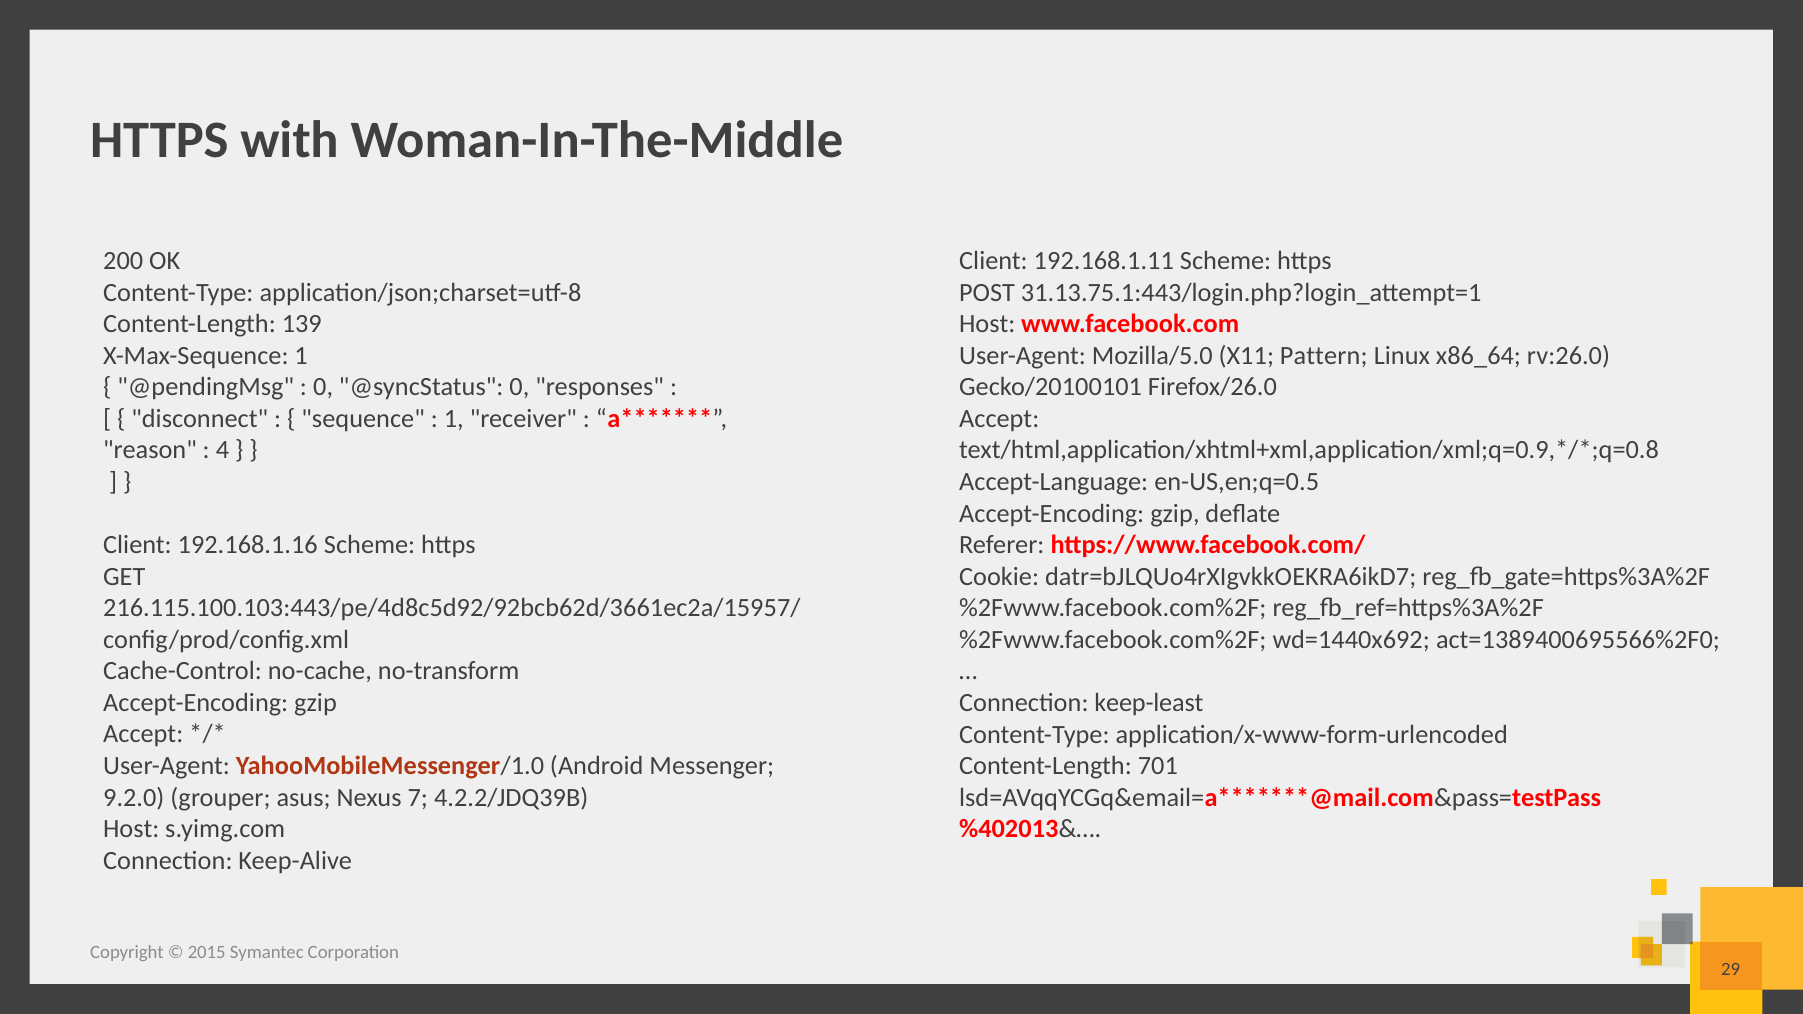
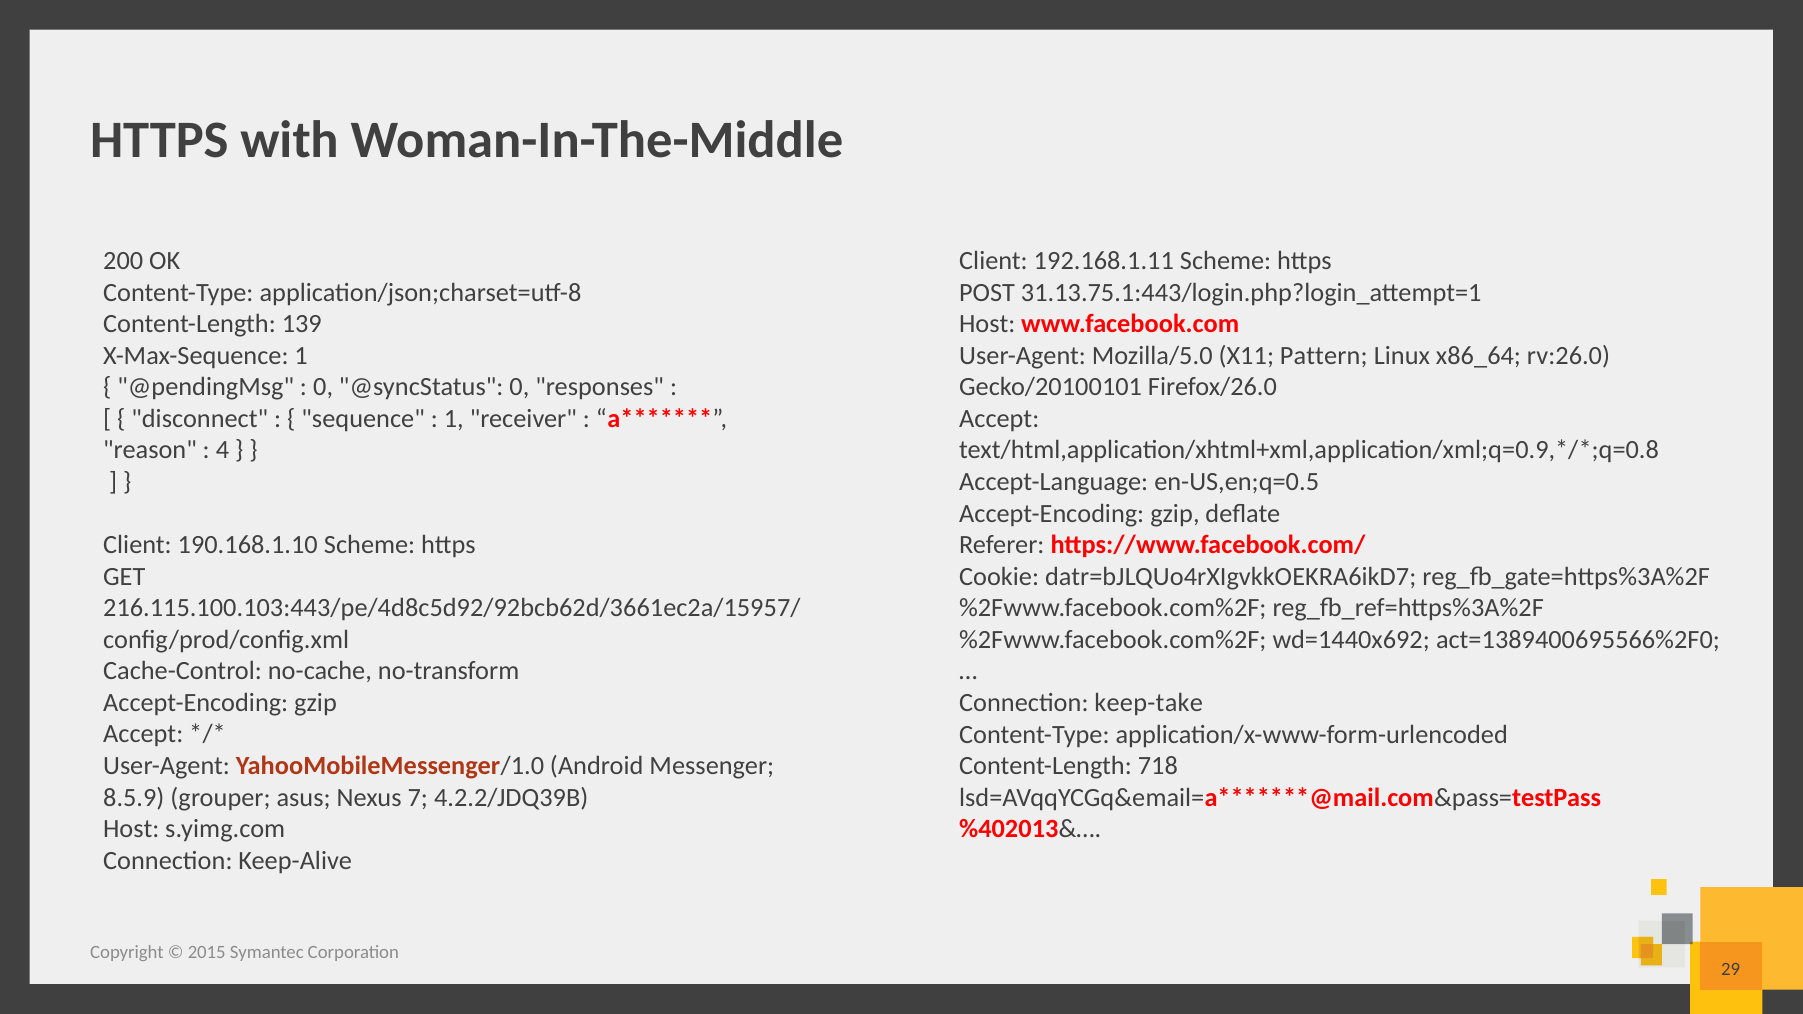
192.168.1.16: 192.168.1.16 -> 190.168.1.10 (248, 545)
keep-least: keep-least -> keep-take (1149, 703)
701: 701 -> 718 (1158, 766)
9.2.0: 9.2.0 -> 8.5.9 (134, 798)
